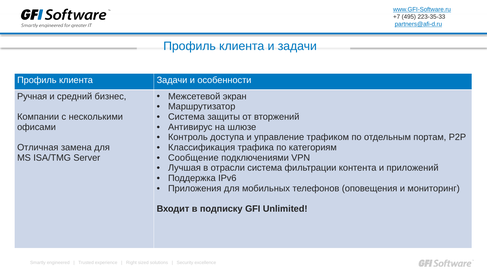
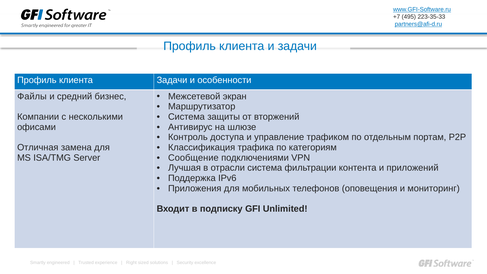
Ручная: Ручная -> Файлы (32, 96)
